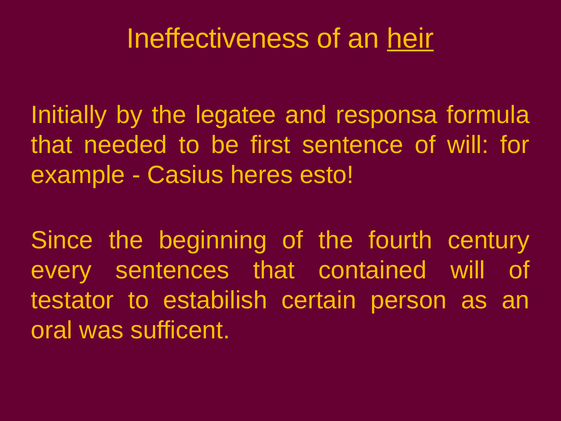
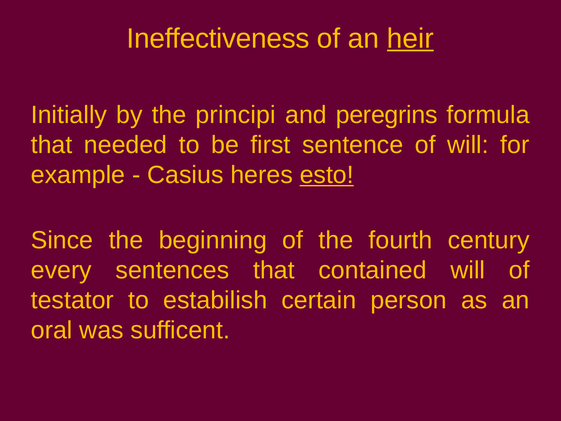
legatee: legatee -> principi (236, 115)
responsa: responsa -> peregrins (387, 115)
esto underline: none -> present (327, 175)
